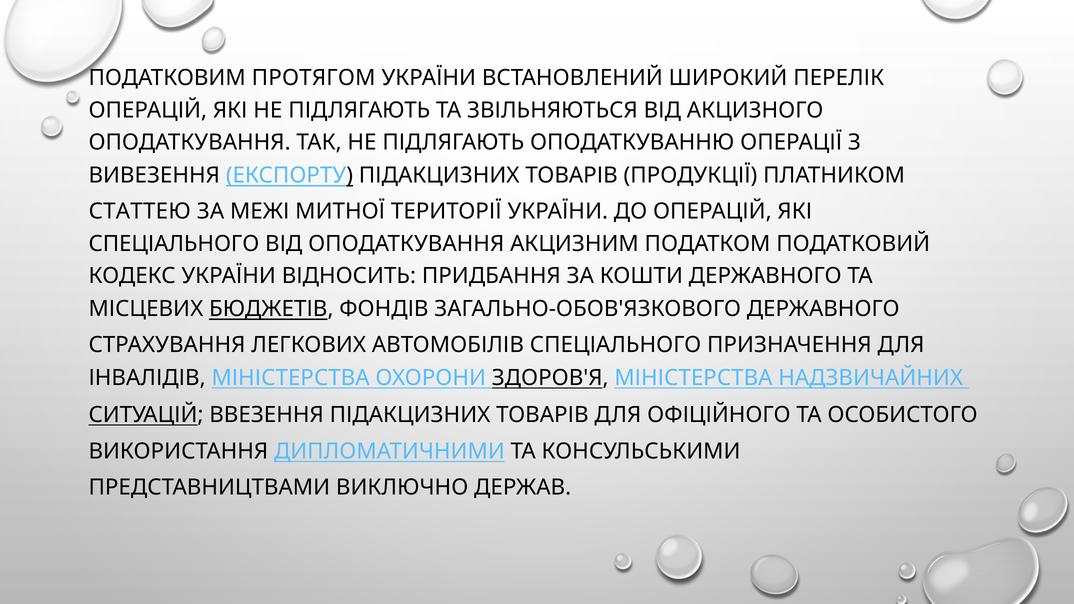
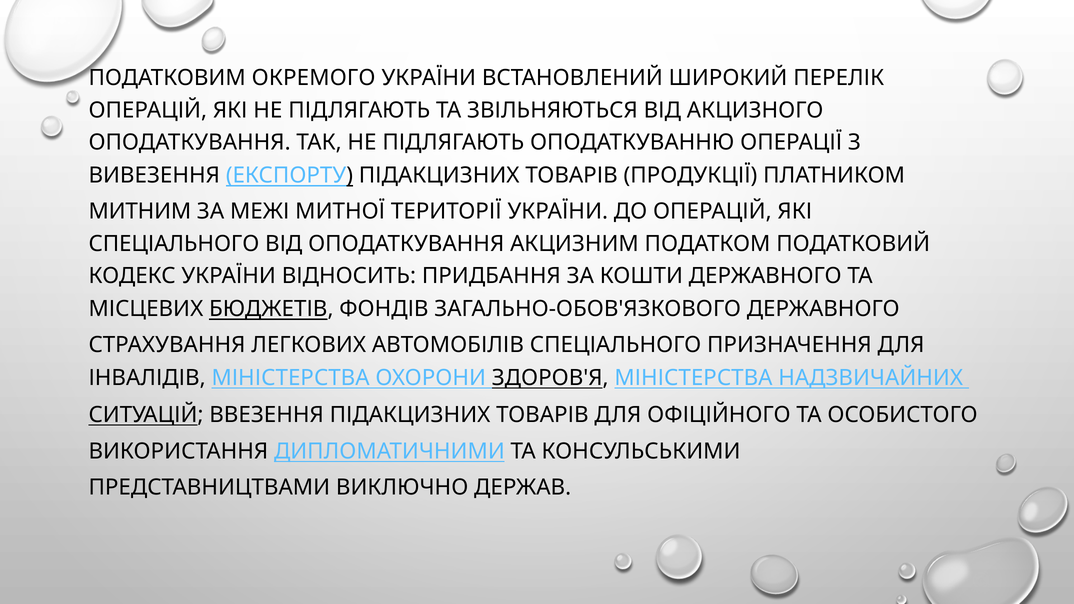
ПРОТЯГОМ: ПРОТЯГОМ -> ОКРЕМОГО (314, 78)
СТАТТЕЮ: СТАТТЕЮ -> МИТНИМ (140, 212)
